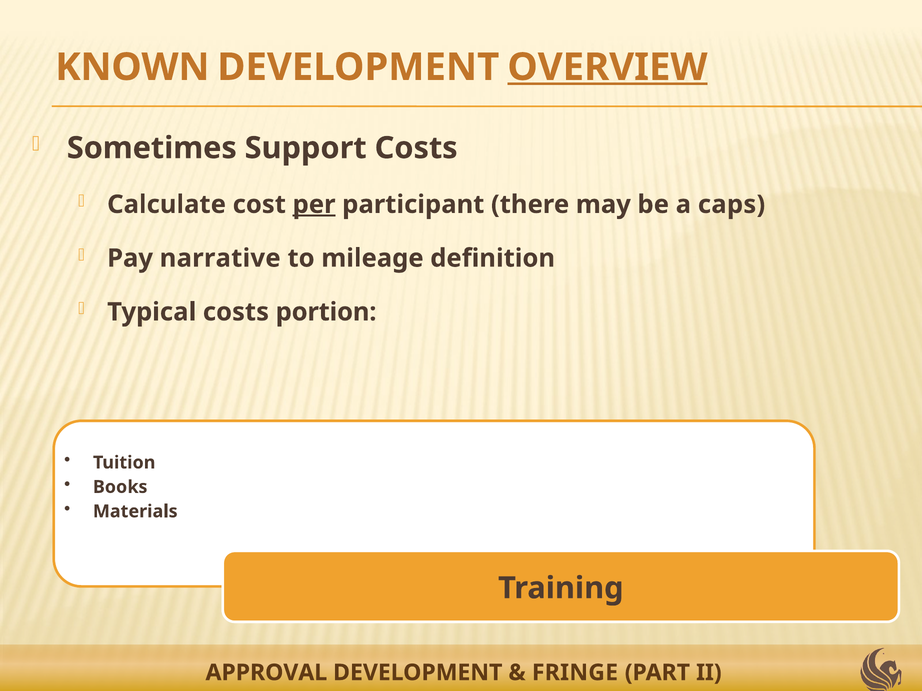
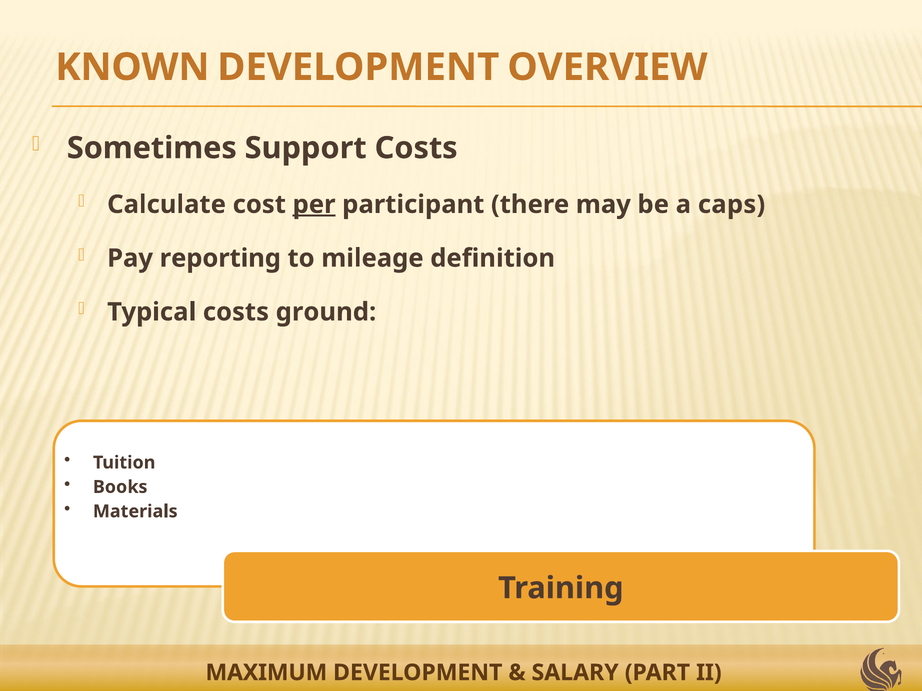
OVERVIEW underline: present -> none (607, 67)
narrative: narrative -> reporting (220, 258)
portion: portion -> ground (326, 312)
APPROVAL: APPROVAL -> MAXIMUM (266, 673)
FRINGE: FRINGE -> SALARY (575, 673)
